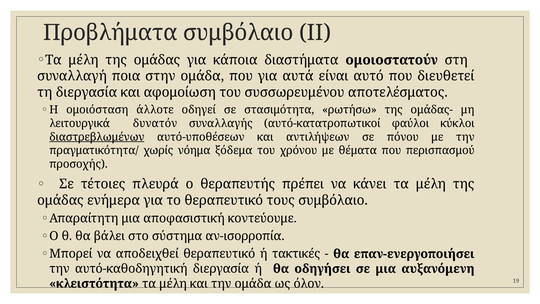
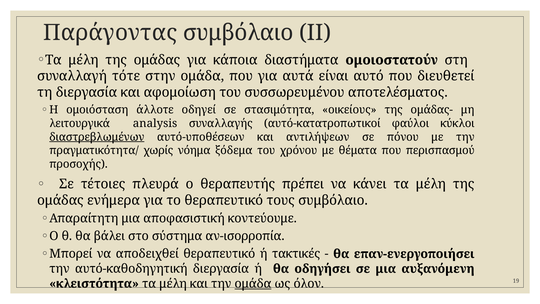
Προβλήματα: Προβλήματα -> Παράγοντας (110, 33)
ποια: ποια -> τότε (126, 76)
ρωτήσω: ρωτήσω -> οικείους (349, 110)
δυνατόν: δυνατόν -> analysis (155, 123)
ομάδα underline: none -> present (253, 283)
